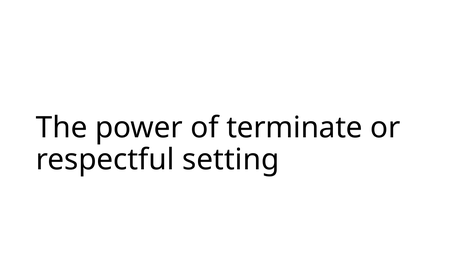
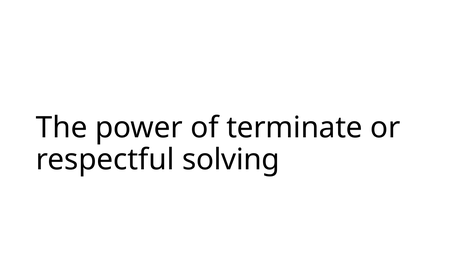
setting: setting -> solving (231, 159)
